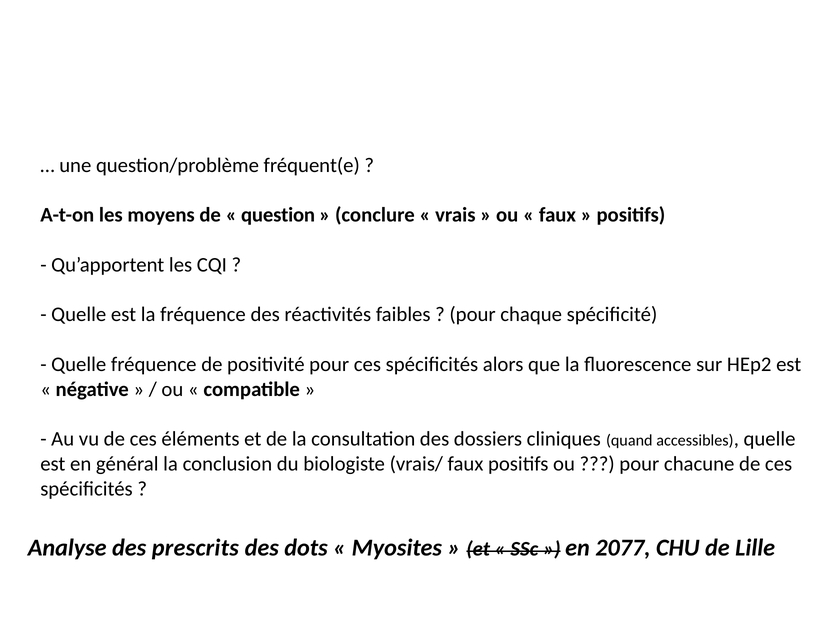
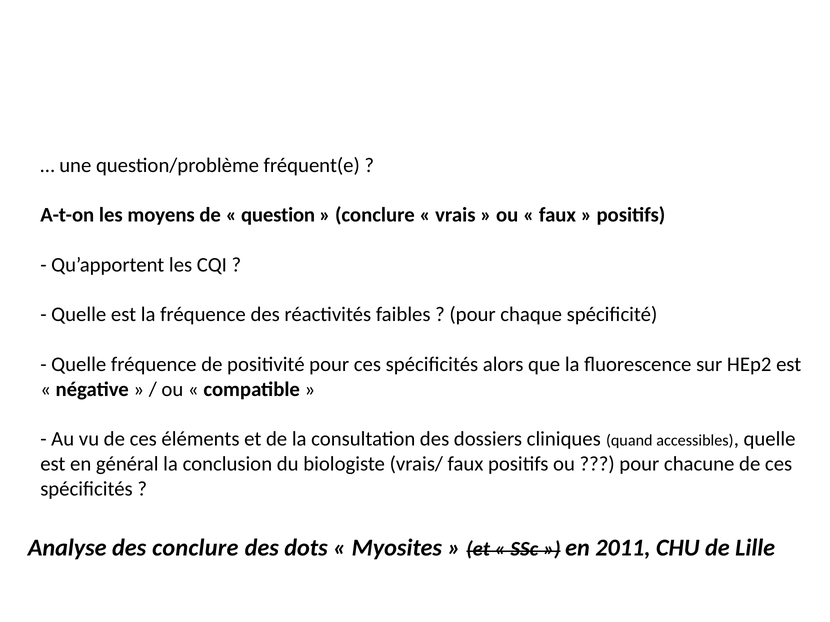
des prescrits: prescrits -> conclure (195, 548)
2077: 2077 -> 2011 (623, 548)
